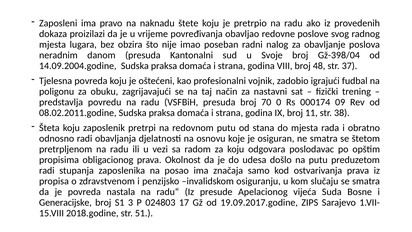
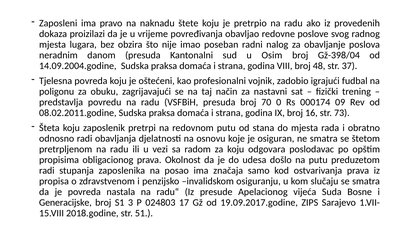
Svoje: Svoje -> Osim (272, 55)
11: 11 -> 16 (311, 113)
38: 38 -> 73 (342, 113)
